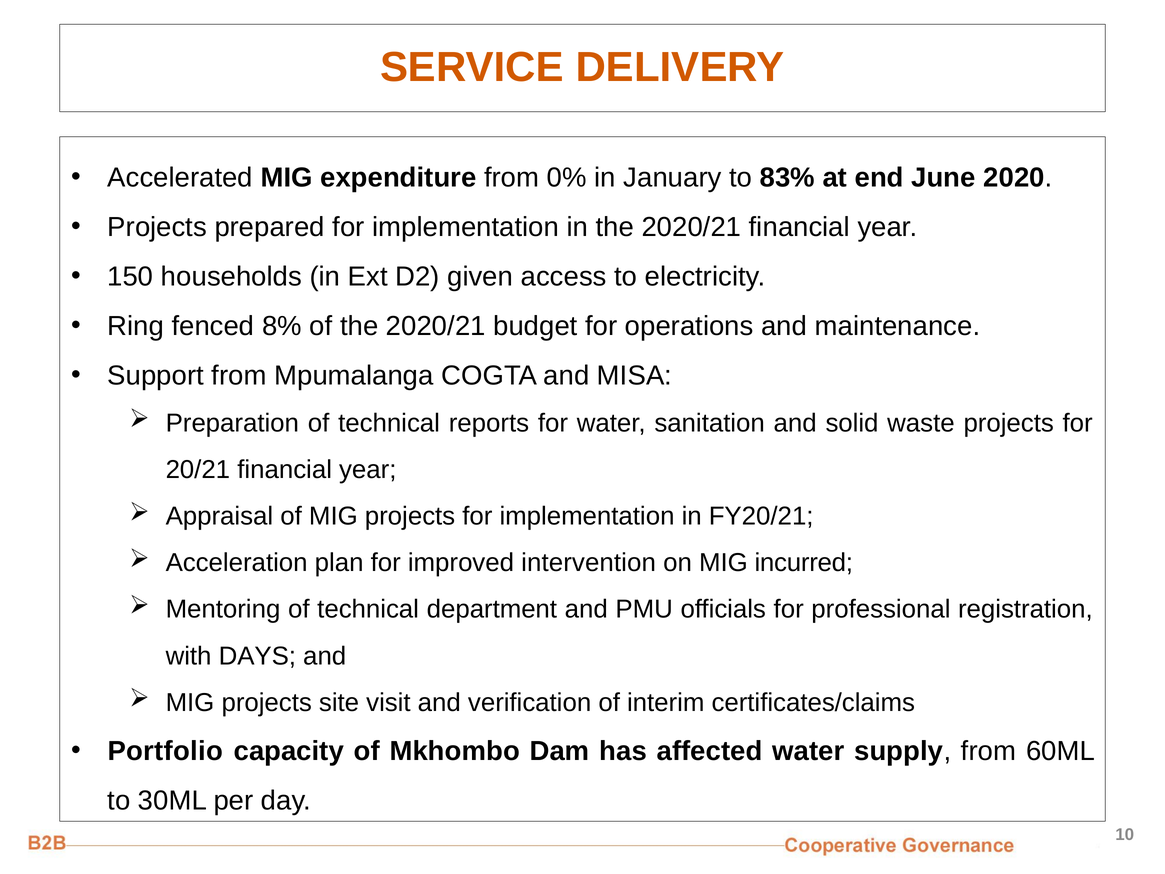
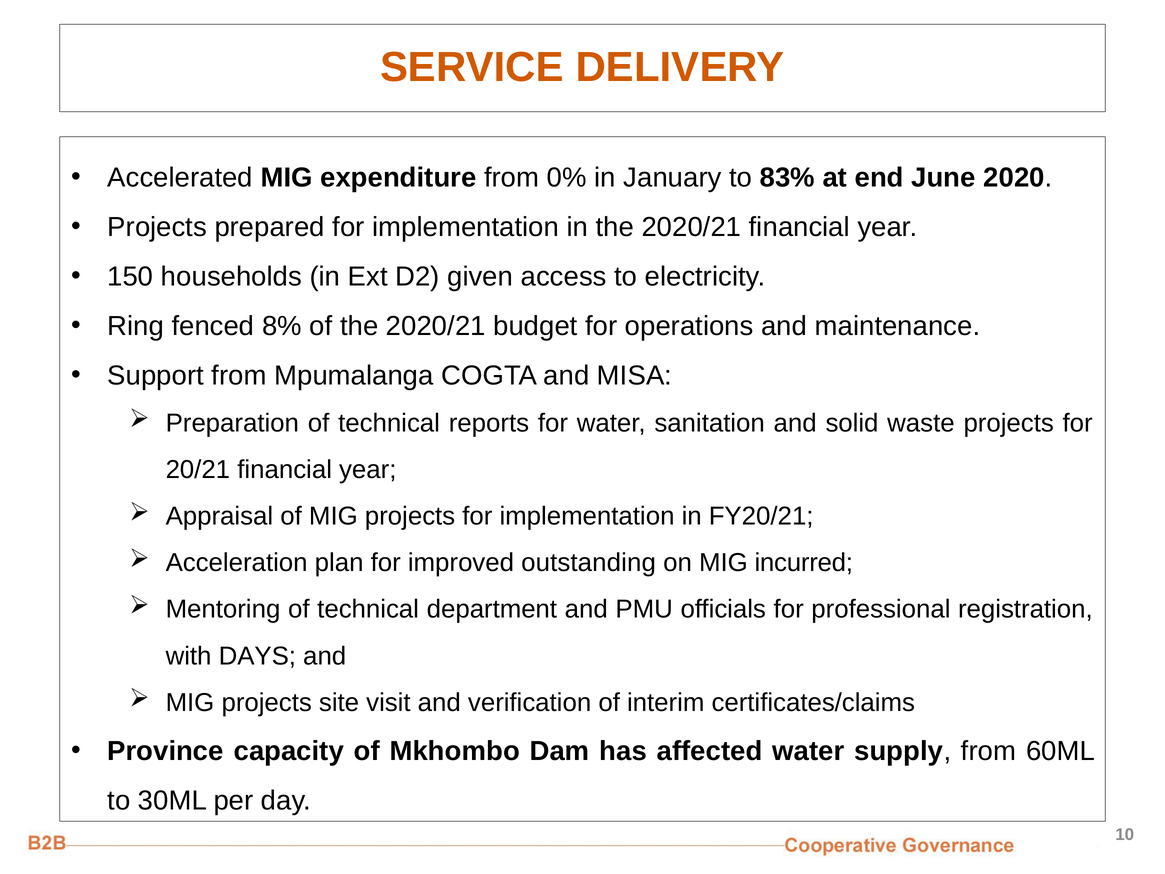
intervention: intervention -> outstanding (589, 563)
Portfolio: Portfolio -> Province (166, 751)
